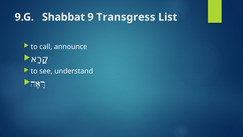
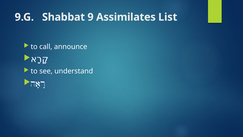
Transgress: Transgress -> Assimilates (126, 17)
